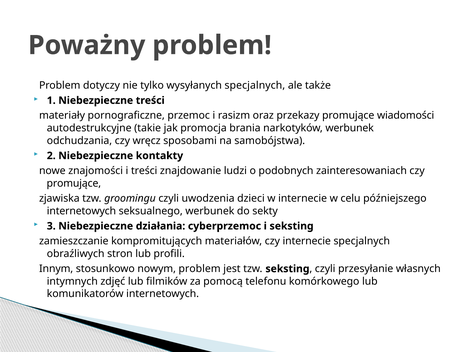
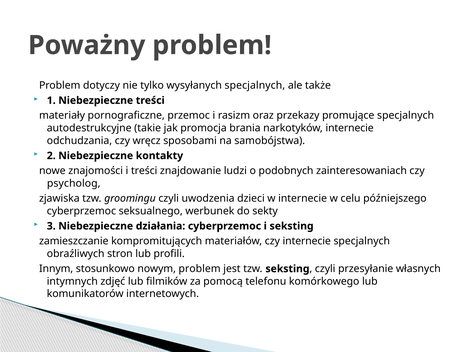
promujące wiadomości: wiadomości -> specjalnych (406, 115)
narkotyków werbunek: werbunek -> internecie (350, 128)
promujące: promujące -> psycholog (74, 183)
internetowych: internetowych -> cyberprzemoc (81, 211)
